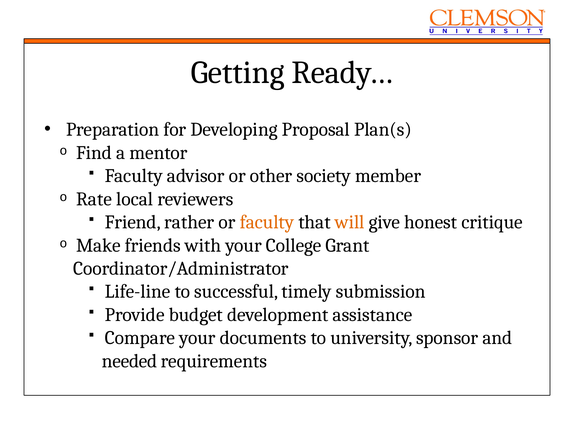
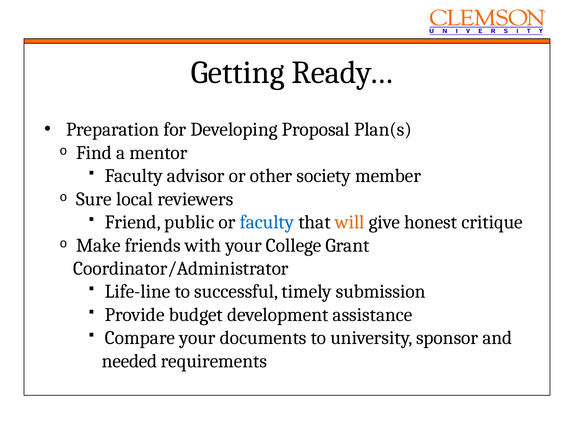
Rate: Rate -> Sure (94, 199)
rather: rather -> public (189, 222)
faculty colour: orange -> blue (267, 222)
